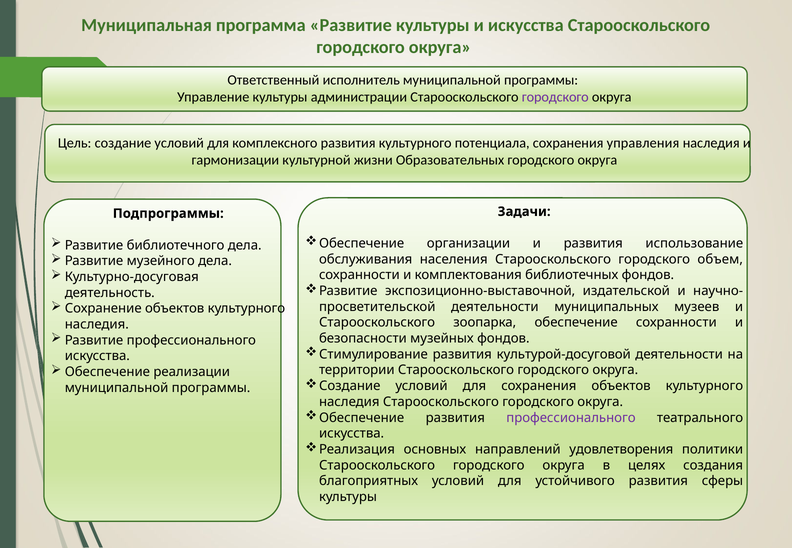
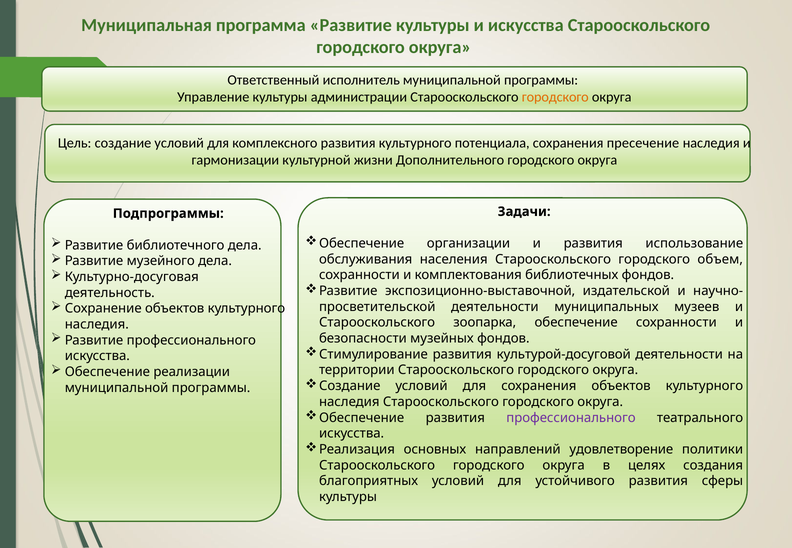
городского colour: purple -> orange (555, 97)
управления: управления -> пресечение (643, 143)
Образовательных: Образовательных -> Дополнительного (450, 160)
удовлетворения: удовлетворения -> удовлетворение (621, 450)
